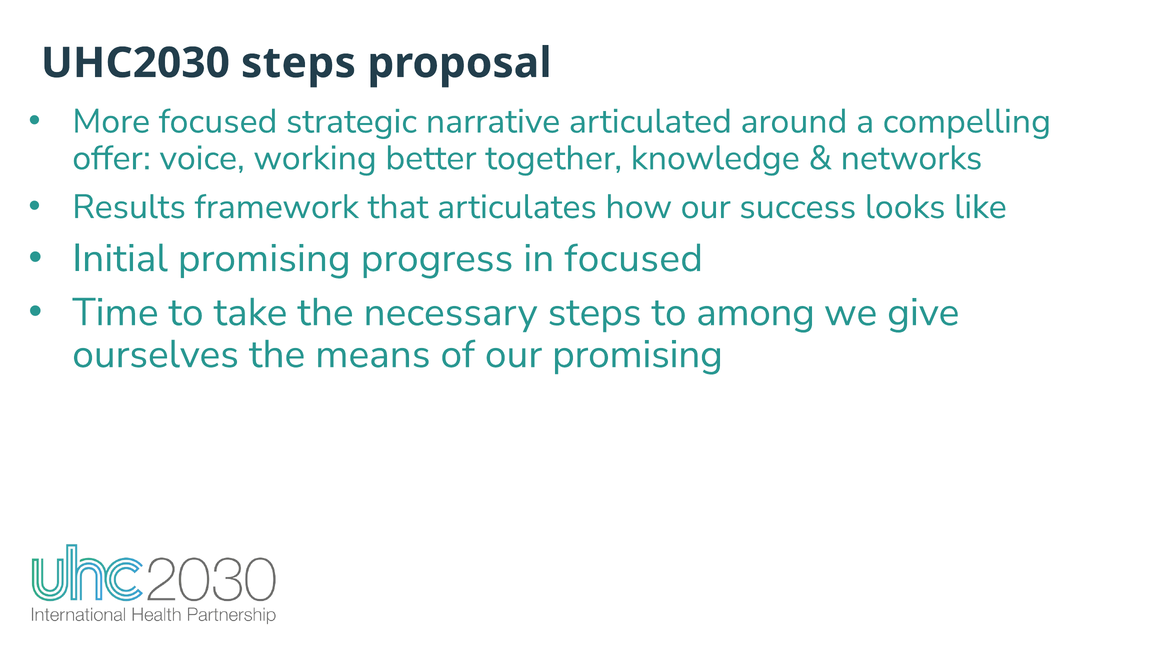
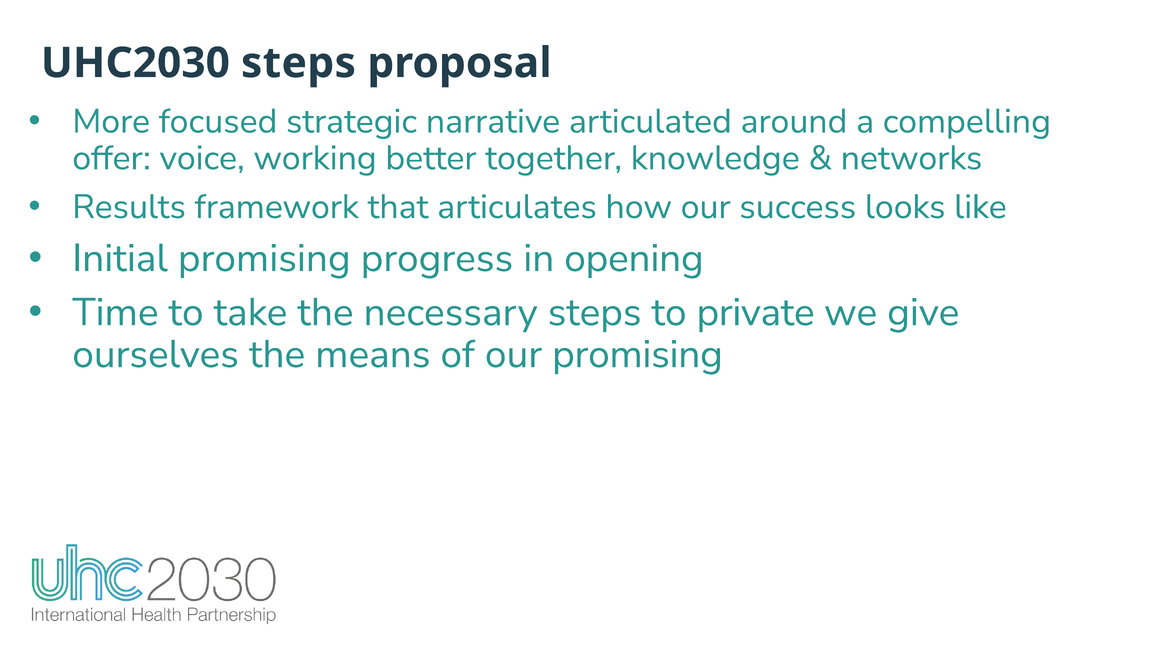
in focused: focused -> opening (634, 258)
among: among -> private (756, 313)
